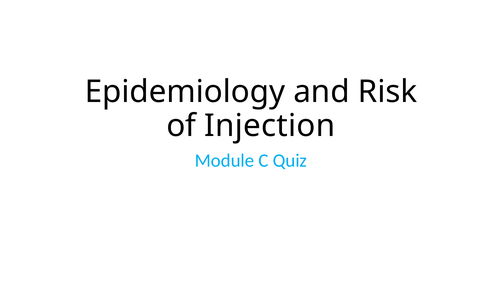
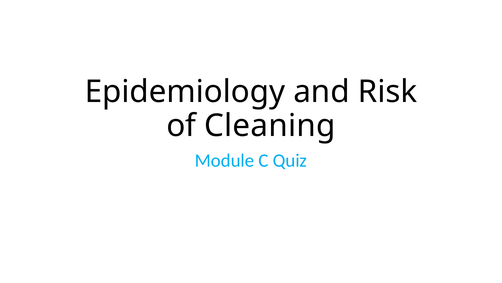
Injection: Injection -> Cleaning (270, 125)
